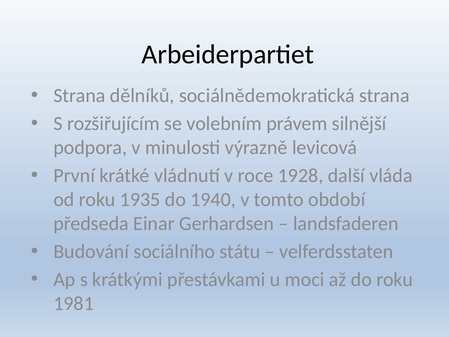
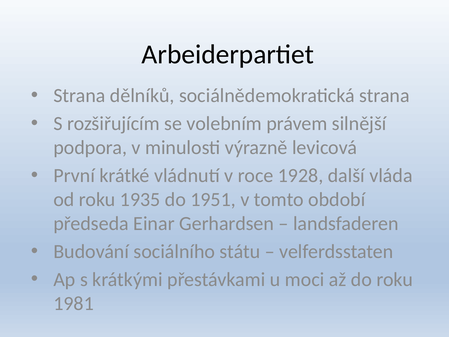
1940: 1940 -> 1951 (213, 199)
